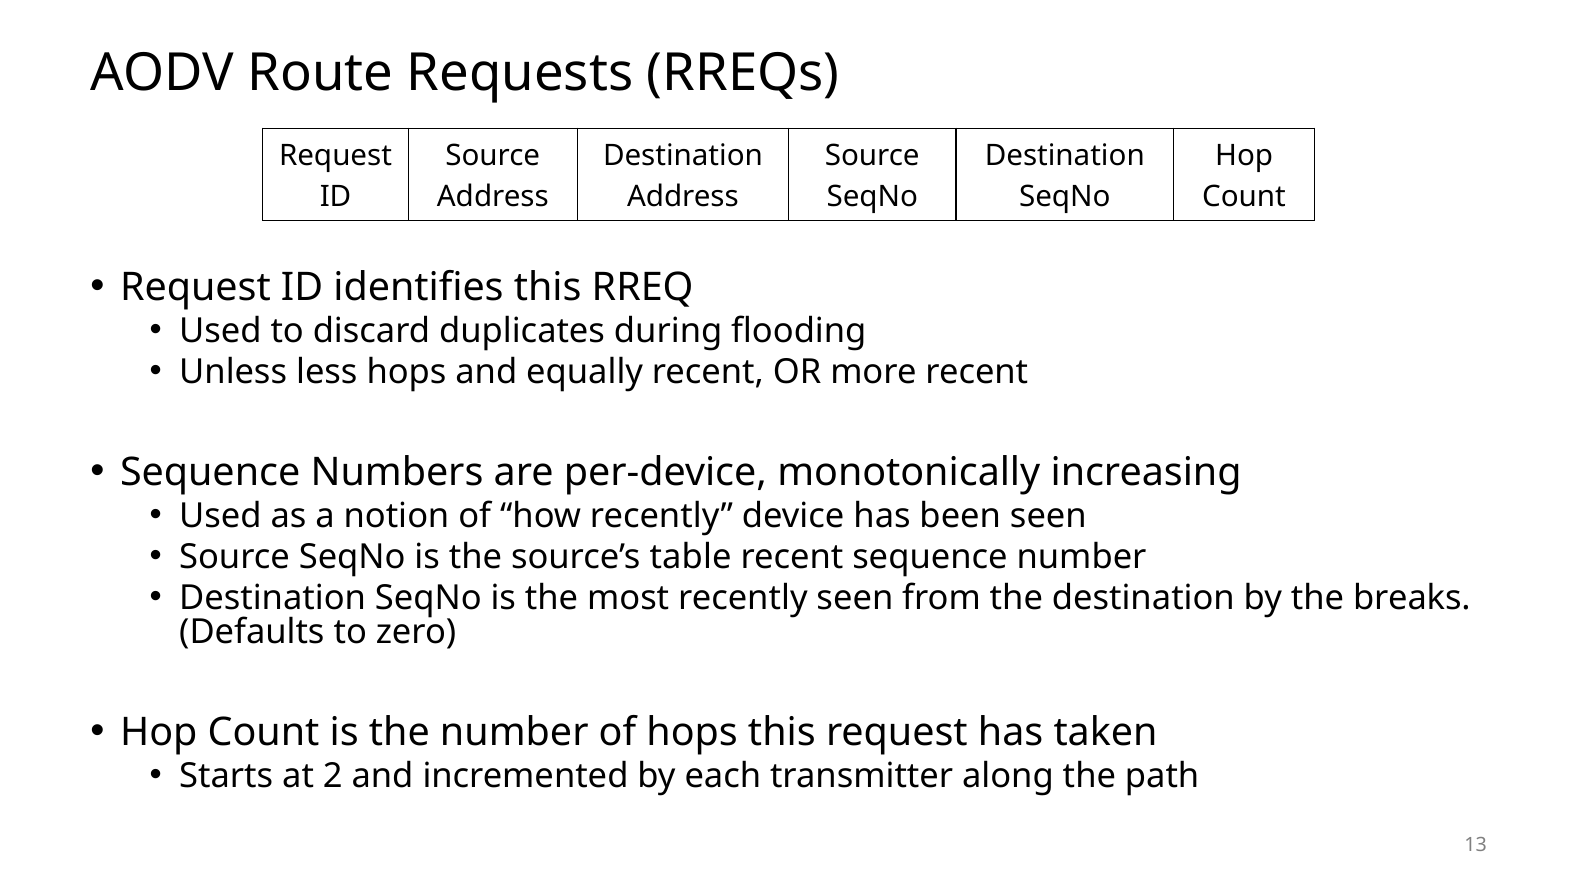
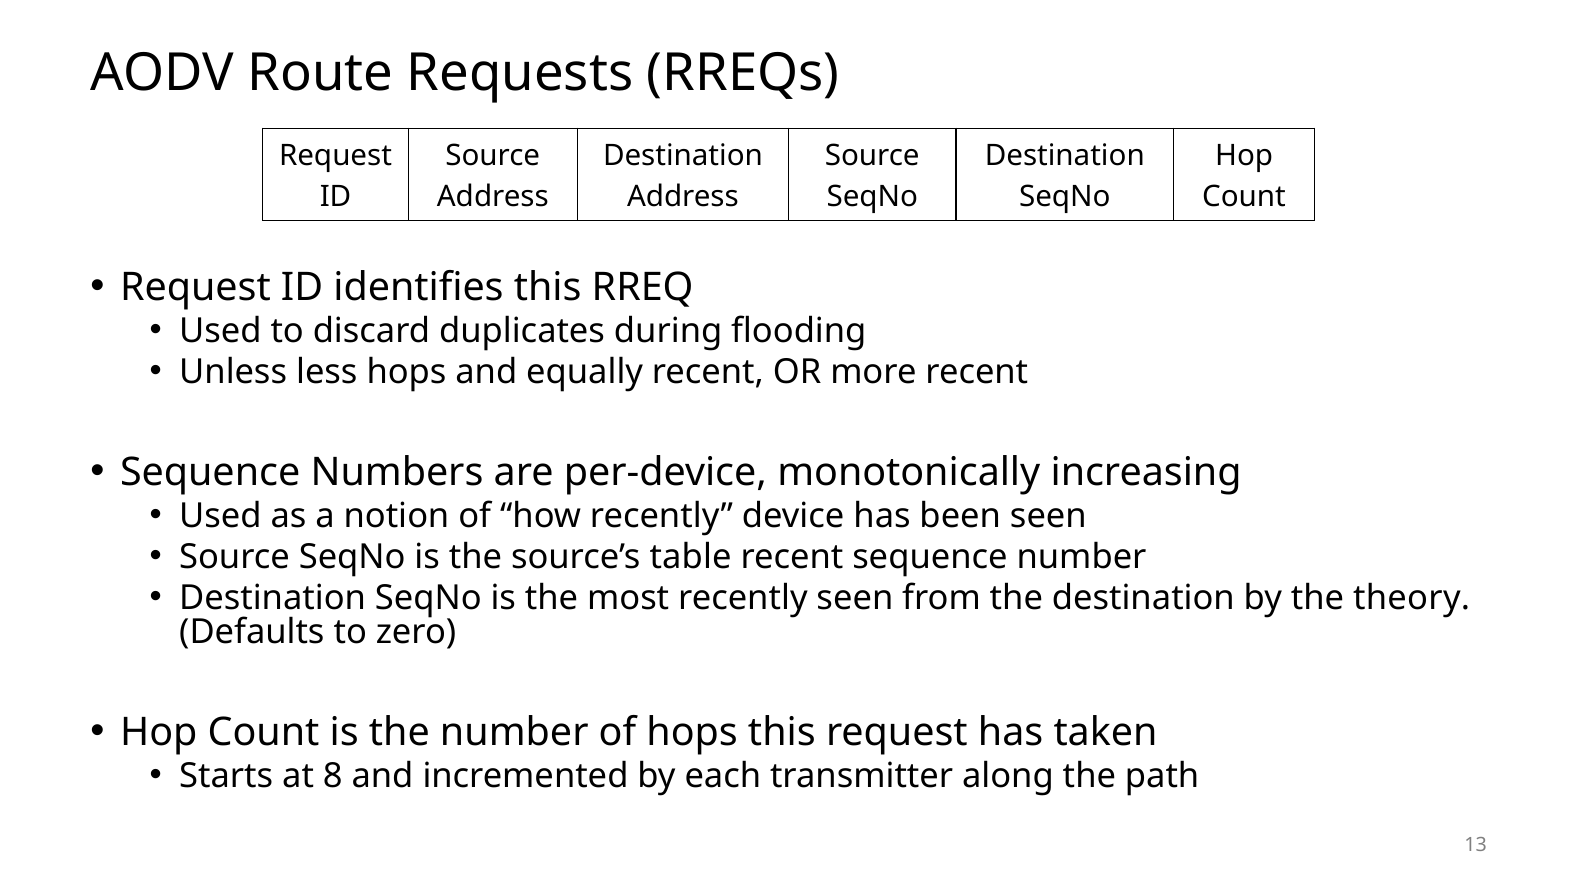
breaks: breaks -> theory (1412, 599)
2: 2 -> 8 (333, 777)
